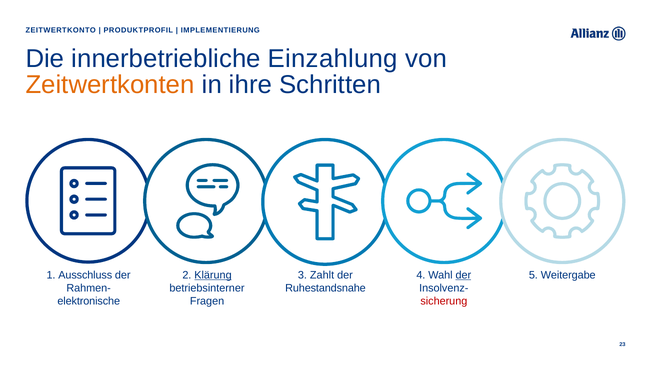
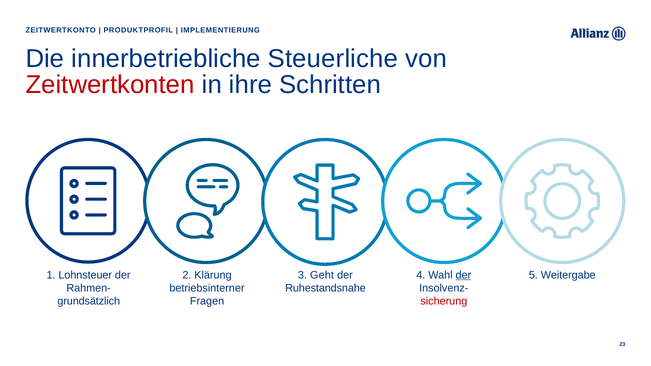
Einzahlung: Einzahlung -> Steuerliche (333, 59)
Zeitwertkonten colour: orange -> red (110, 85)
Ausschluss: Ausschluss -> Lohnsteuer (85, 275)
Klärung underline: present -> none (213, 275)
Zahlt: Zahlt -> Geht (322, 275)
elektronische: elektronische -> grundsätzlich (89, 301)
